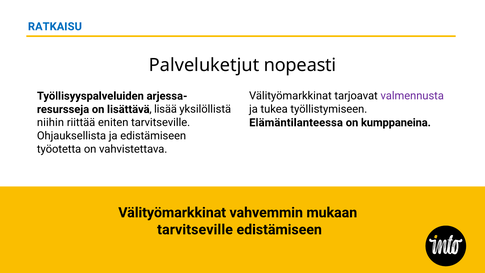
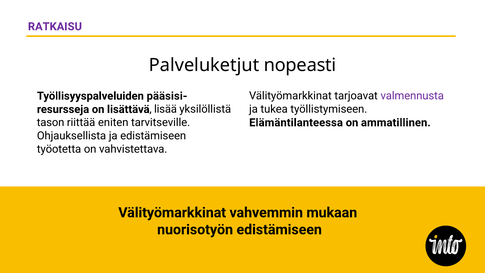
RATKAISU colour: blue -> purple (55, 27)
arjessa-: arjessa- -> pääsisi- (167, 96)
niihin: niihin -> tason (51, 123)
kumppaneina: kumppaneina -> ammatillinen (396, 123)
tarvitseville: tarvitseville -> nuorisotyön (195, 229)
